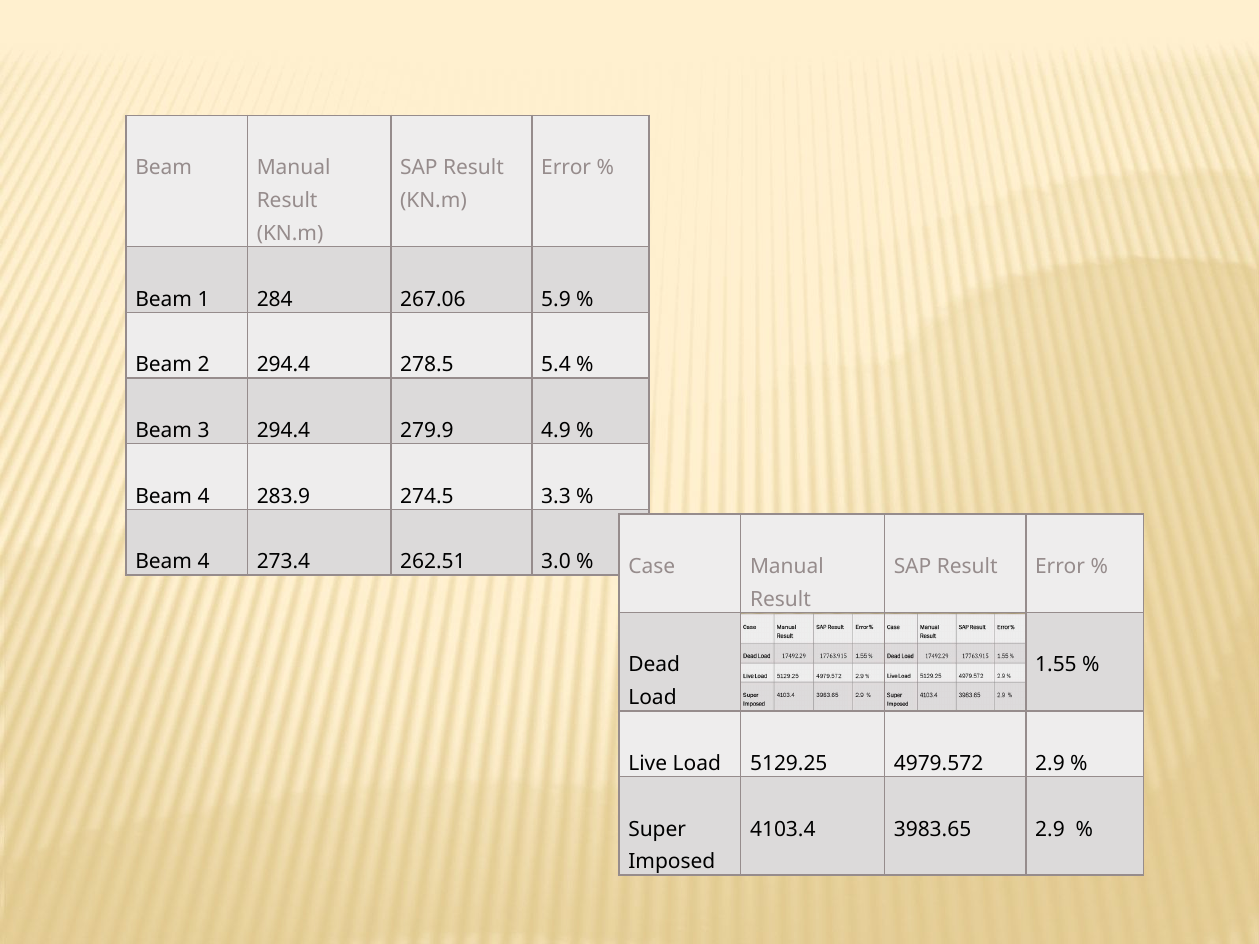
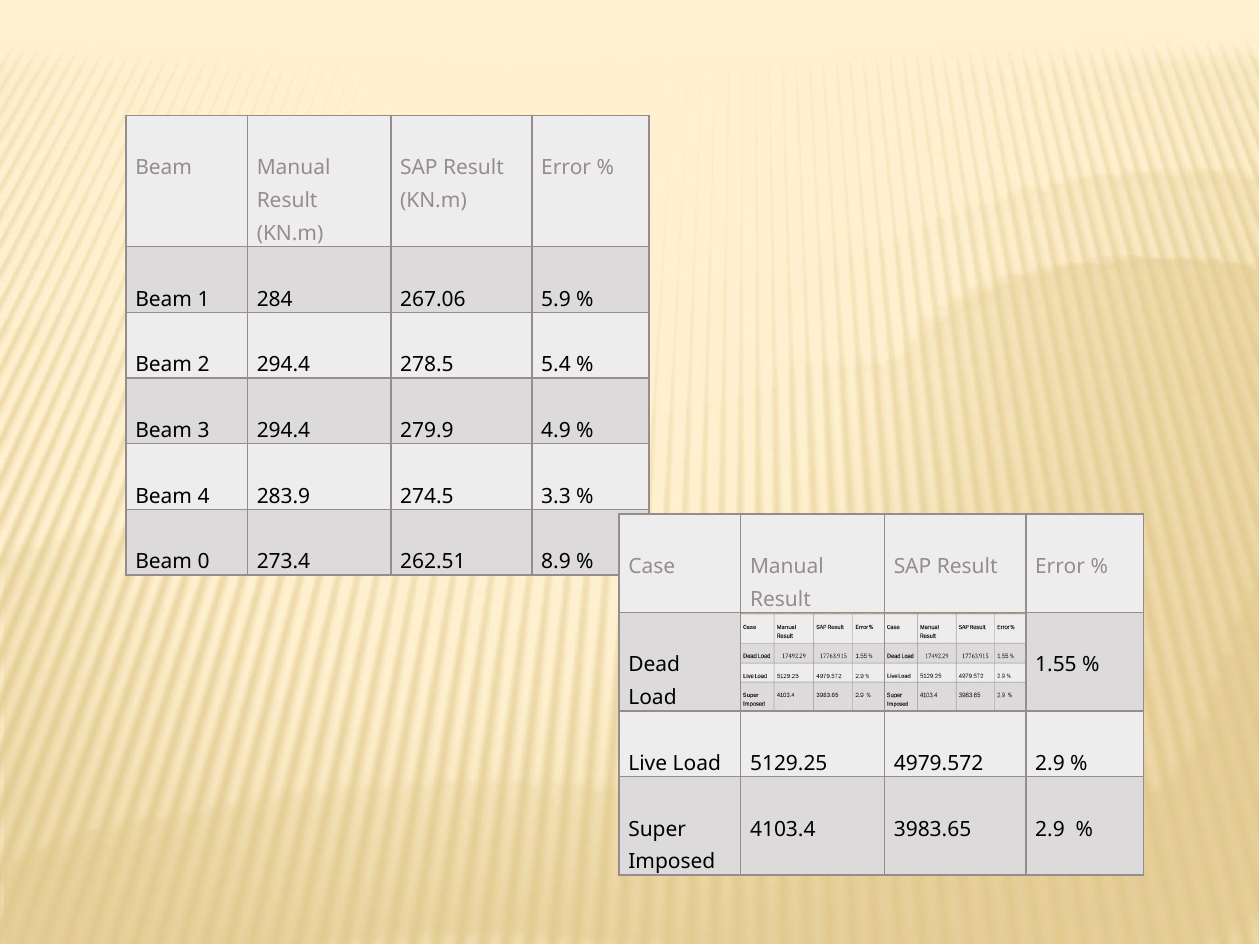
4: 4 -> 0 (204, 562)
3.0: 3.0 -> 8.9 (556, 562)
